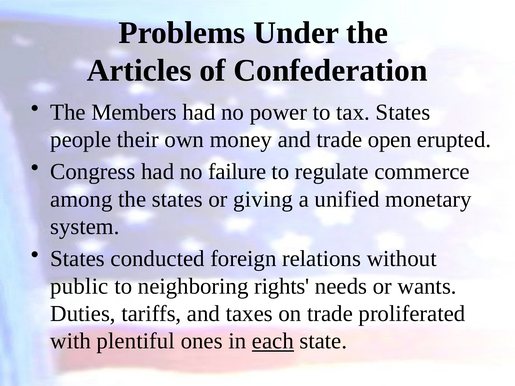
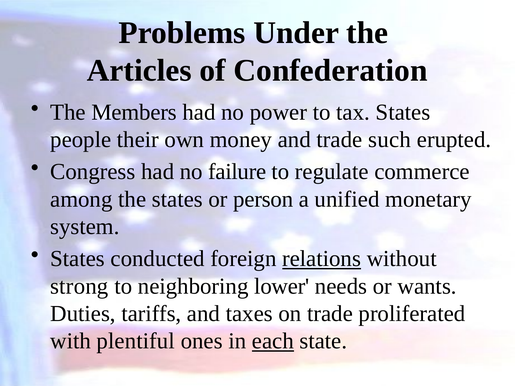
open: open -> such (390, 140)
giving: giving -> person (263, 199)
relations underline: none -> present (322, 259)
public: public -> strong (79, 286)
rights: rights -> lower (282, 286)
